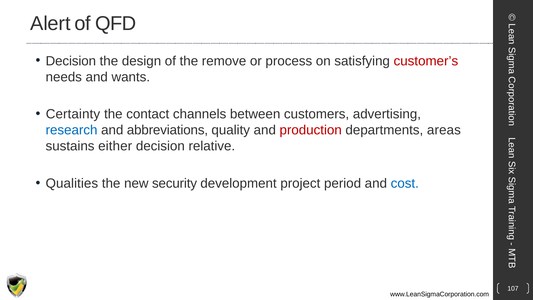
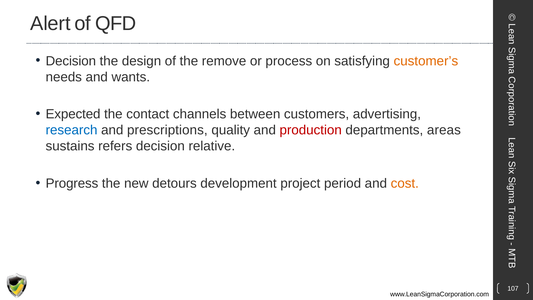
customer’s colour: red -> orange (426, 61)
Certainty: Certainty -> Expected (73, 114)
abbreviations: abbreviations -> prescriptions (167, 130)
either: either -> refers (115, 146)
Qualities: Qualities -> Progress (72, 183)
security: security -> detours (174, 183)
cost colour: blue -> orange (405, 183)
